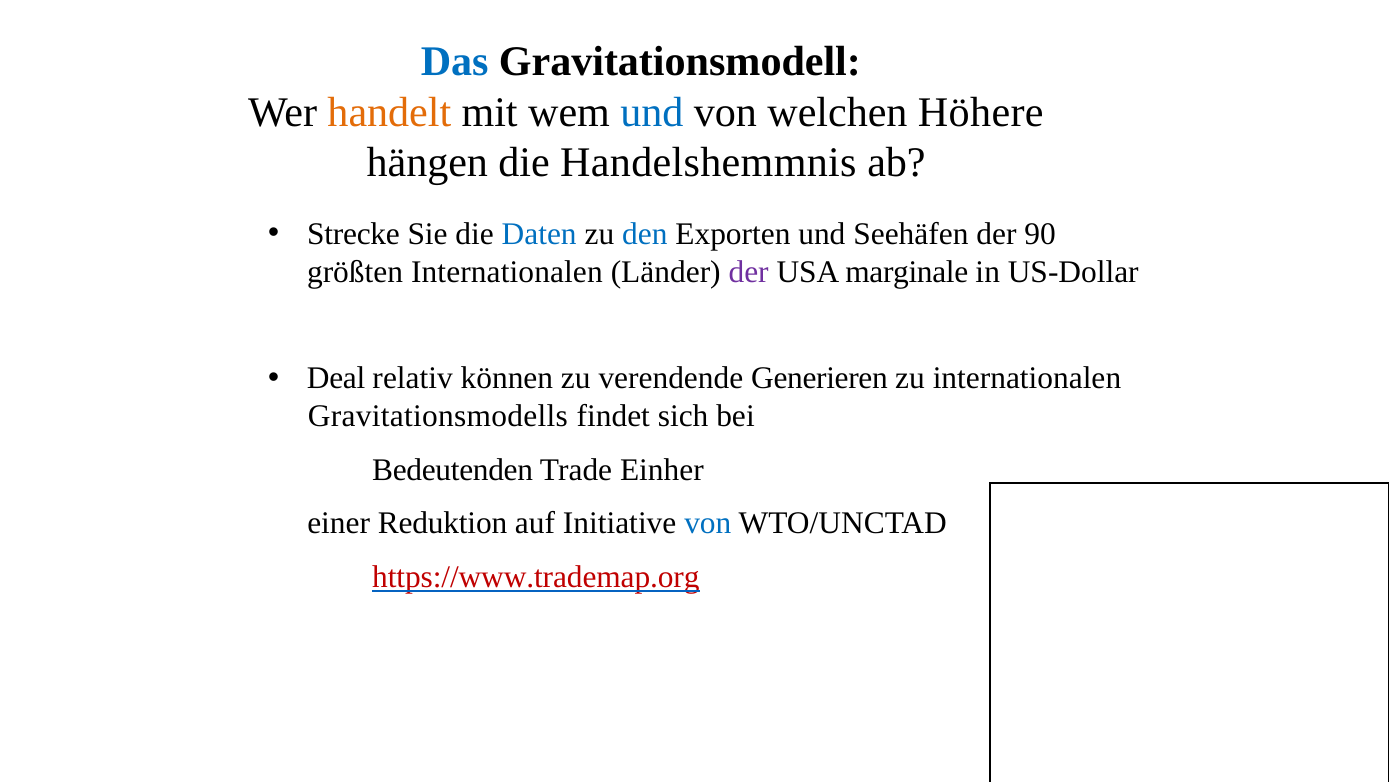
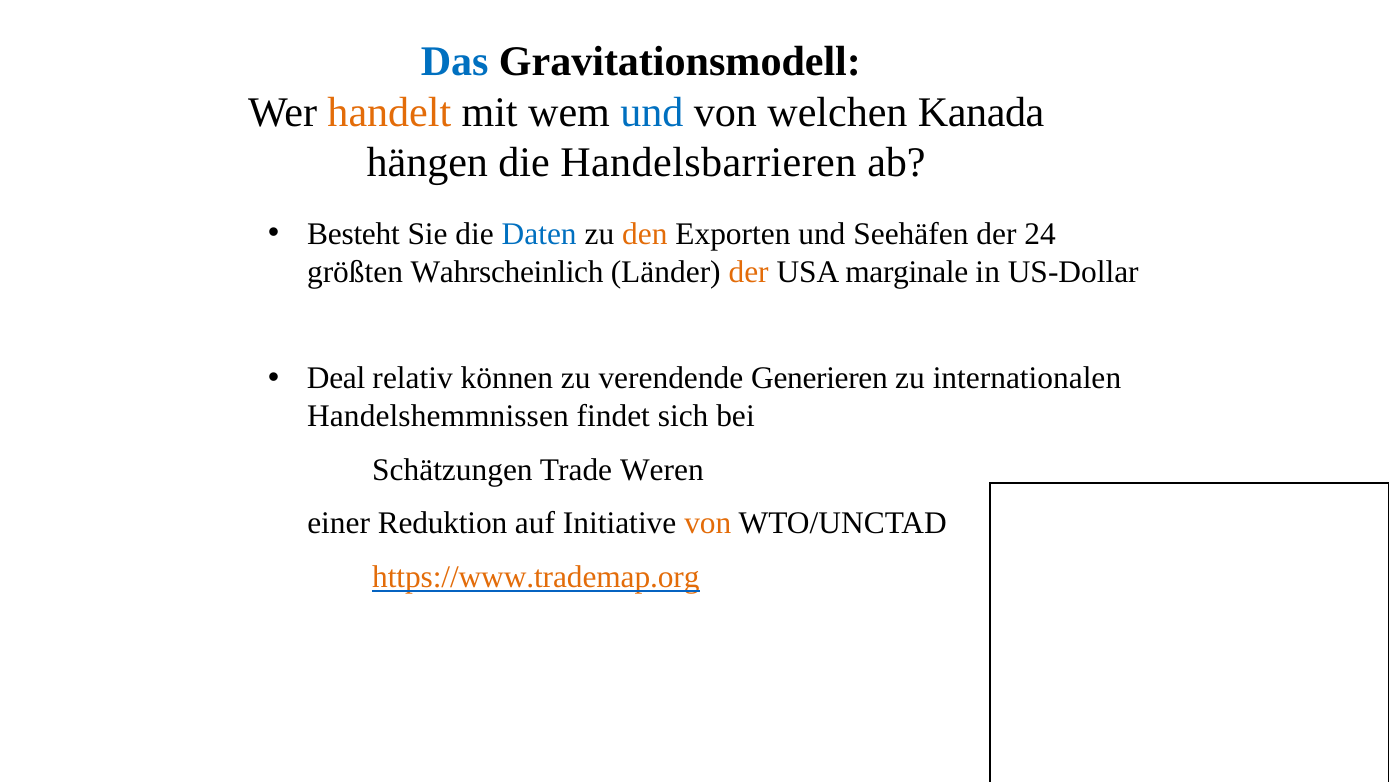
Höhere: Höhere -> Kanada (981, 112)
Handelshemmnis: Handelshemmnis -> Handelsbarrieren (708, 163)
Strecke: Strecke -> Besteht (353, 234)
den colour: blue -> orange (645, 234)
90: 90 -> 24 (1040, 234)
größten Internationalen: Internationalen -> Wahrscheinlich (507, 271)
der colour: purple -> orange (749, 271)
Gravitationsmodells: Gravitationsmodells -> Handelshemmnissen (438, 416)
Bedeutenden: Bedeutenden -> Schätzungen (452, 469)
Einher: Einher -> Weren (662, 469)
von colour: blue -> orange (708, 523)
https://www.trademap.org colour: red -> orange (536, 576)
